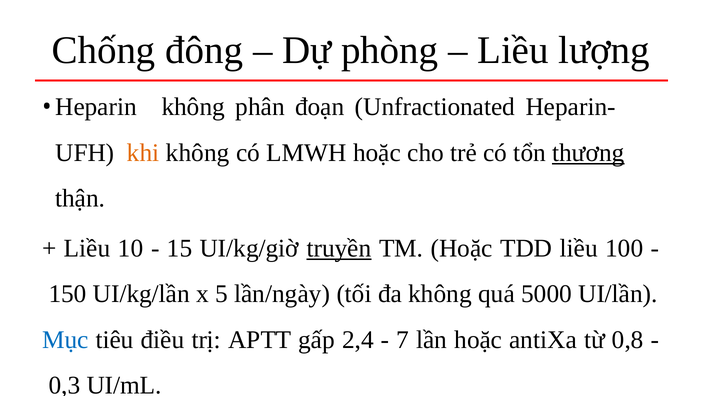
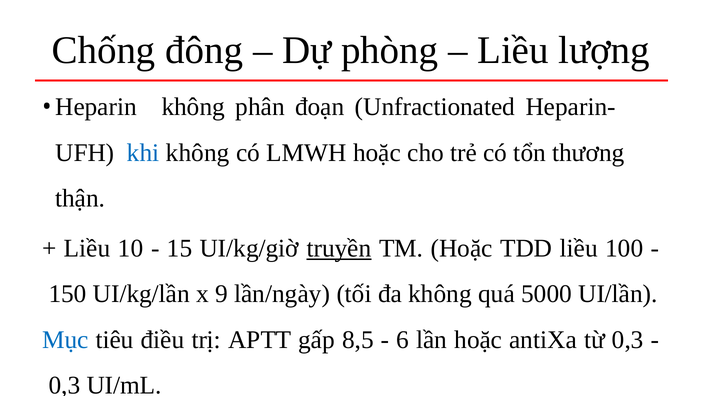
khi colour: orange -> blue (143, 152)
thương underline: present -> none (588, 152)
5: 5 -> 9 (221, 294)
2,4: 2,4 -> 8,5 (358, 339)
7: 7 -> 6 (403, 339)
từ 0,8: 0,8 -> 0,3 (628, 339)
